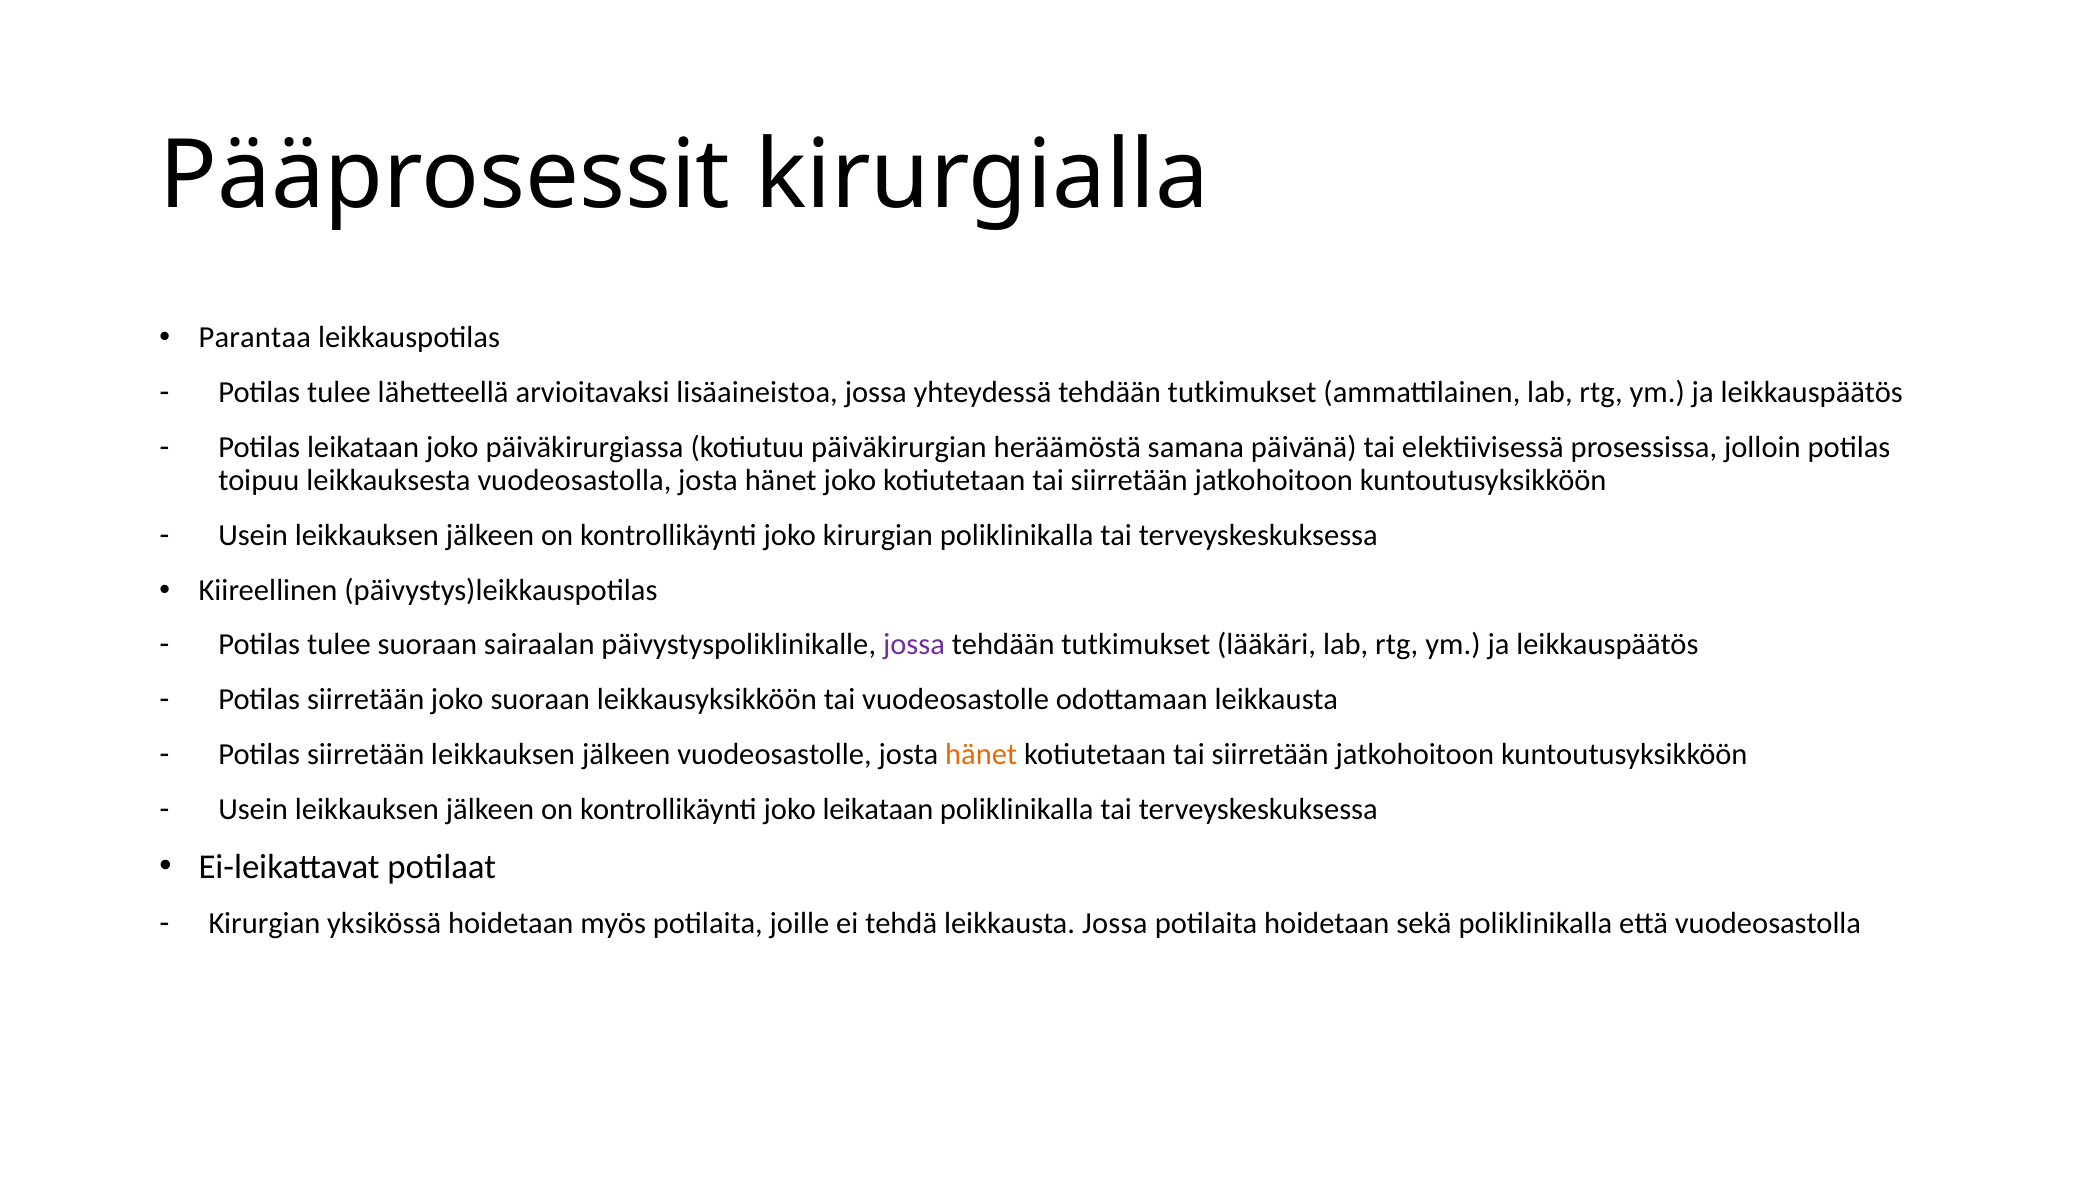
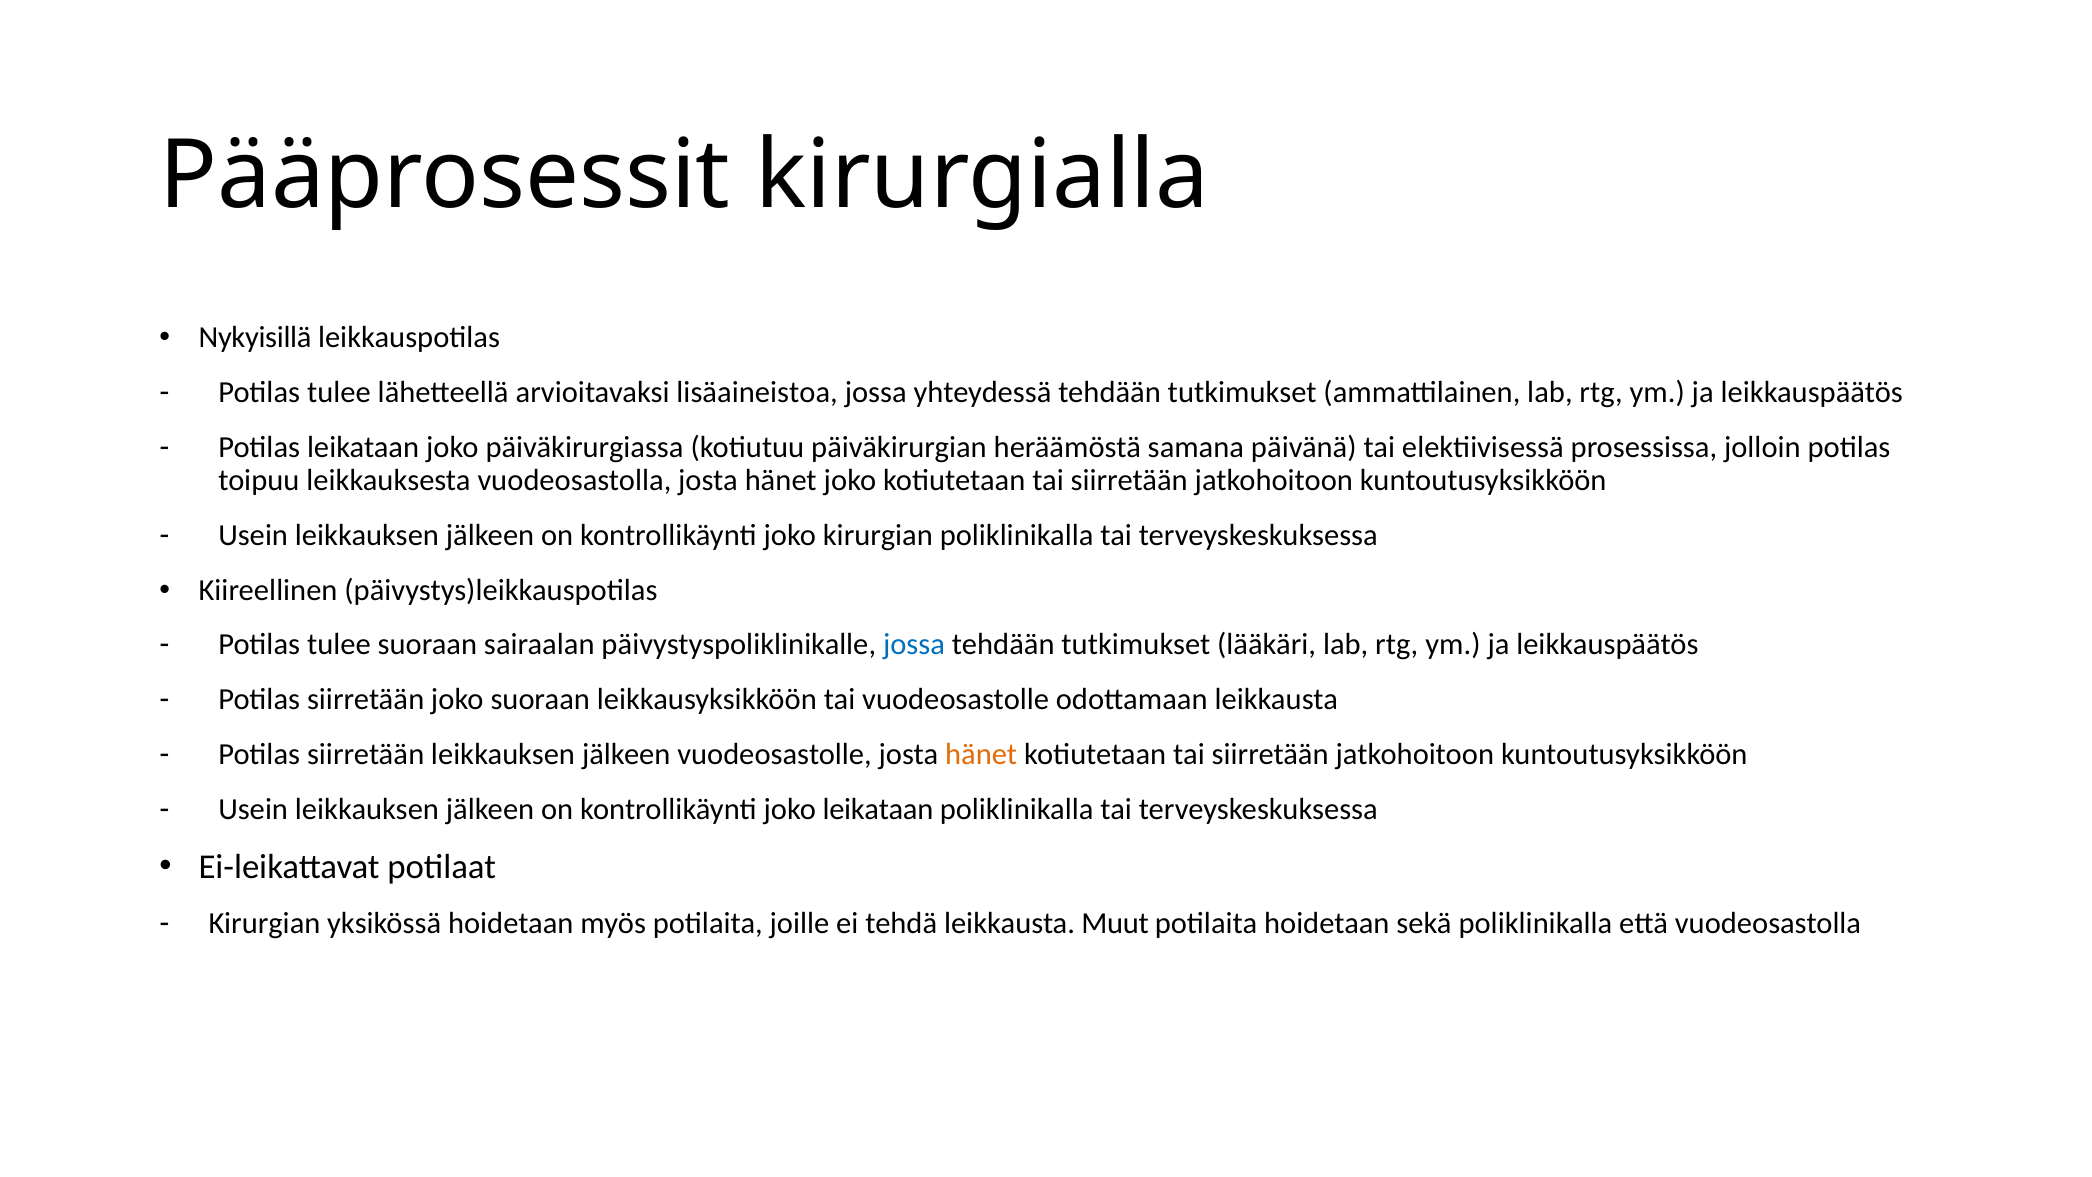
Parantaa: Parantaa -> Nykyisillä (255, 337)
jossa colour: purple -> blue (914, 645)
leikkausta Jossa: Jossa -> Muut (1115, 924)
